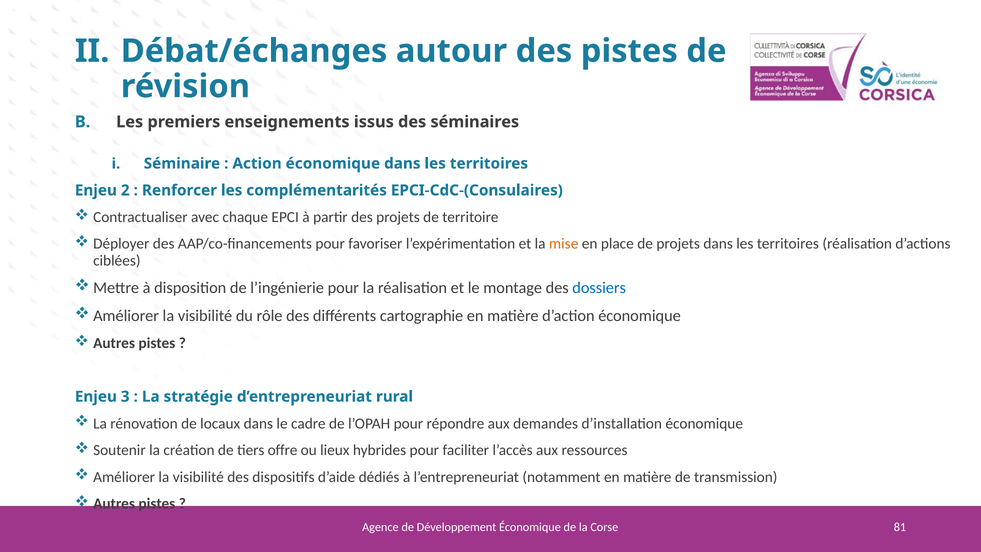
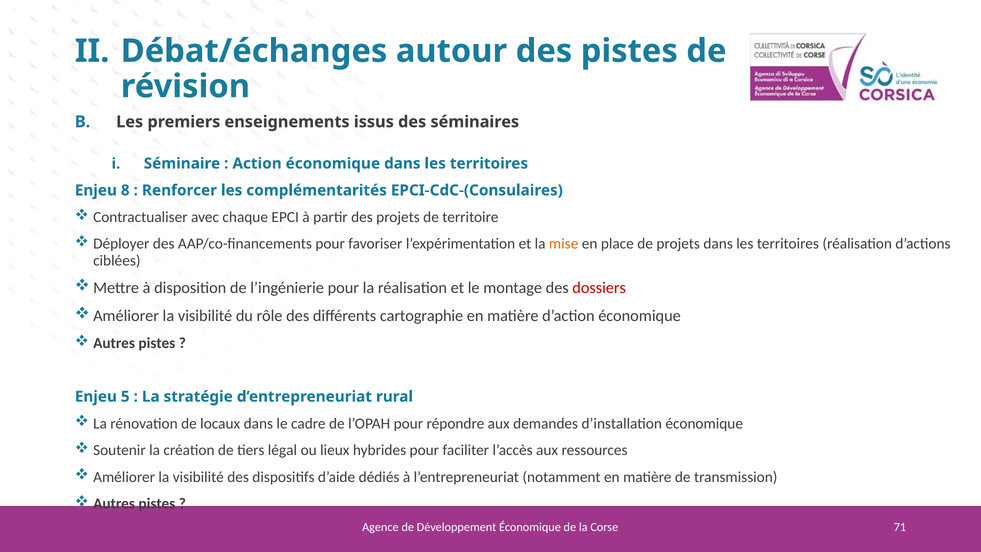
2: 2 -> 8 (125, 190)
dossiers colour: blue -> red (599, 288)
3: 3 -> 5 (125, 397)
offre: offre -> légal (282, 450)
81: 81 -> 71 (900, 527)
